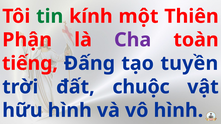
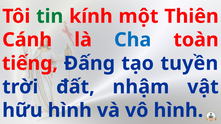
Phận: Phận -> Cánh (27, 40)
Cha colour: purple -> blue (133, 40)
chuộc: chuộc -> nhậm (141, 87)
